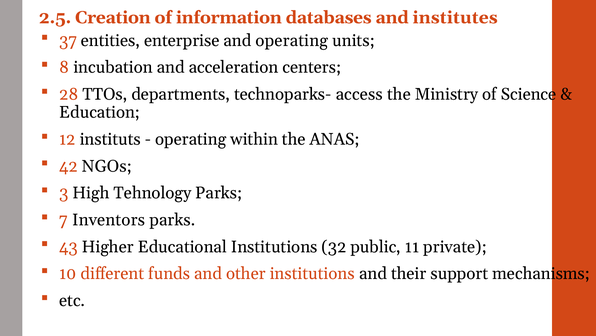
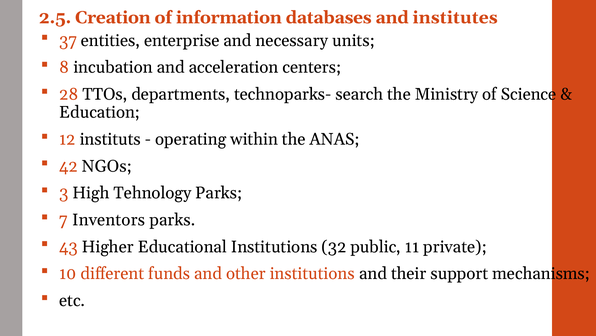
and operating: operating -> necessary (292, 40)
access: access -> search (359, 94)
